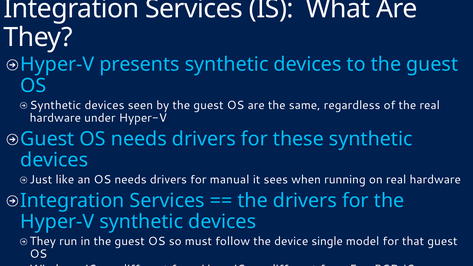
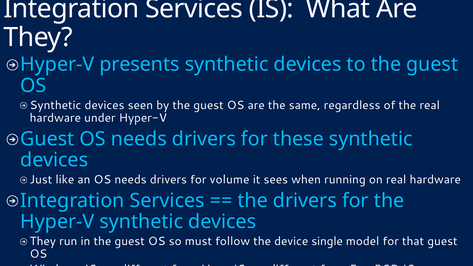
manual: manual -> volume (230, 180)
